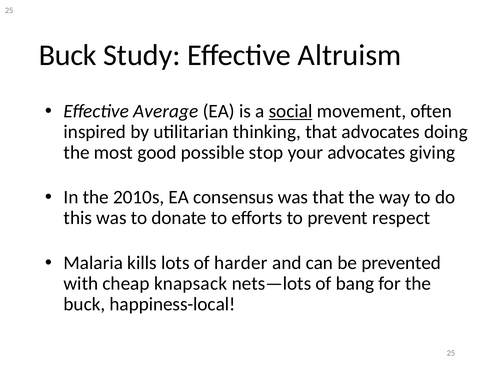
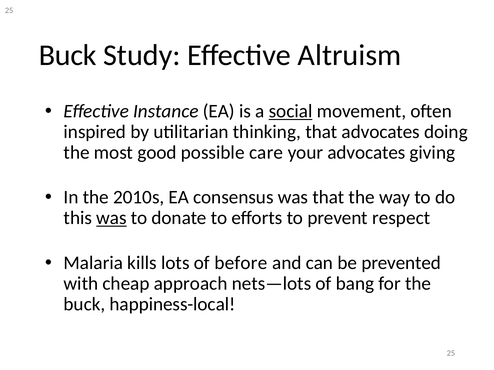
Average: Average -> Instance (166, 111)
stop: stop -> care (266, 153)
was underline: none -> present (111, 218)
harder: harder -> before (241, 263)
knapsack: knapsack -> approach (191, 284)
